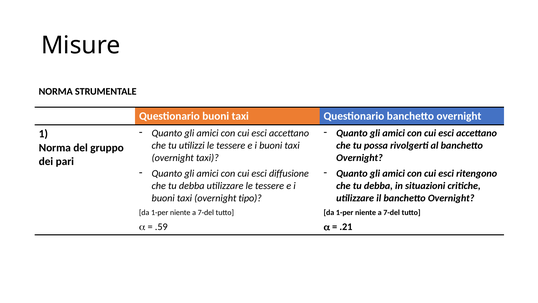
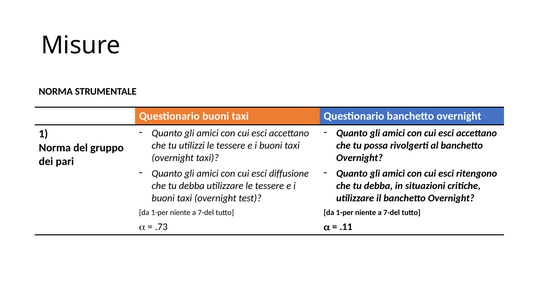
tipo: tipo -> test (250, 198)
.59: .59 -> .73 (161, 227)
.21: .21 -> .11 (346, 227)
